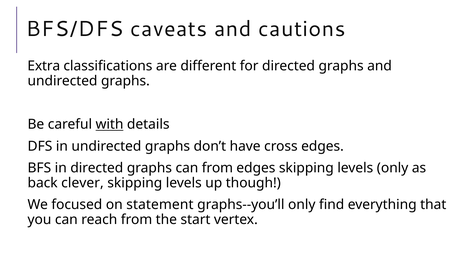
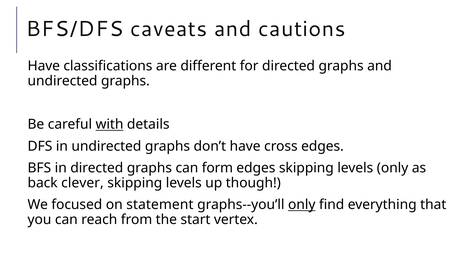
Extra: Extra -> Have (44, 66)
can from: from -> form (217, 168)
only underline: none -> present (302, 204)
